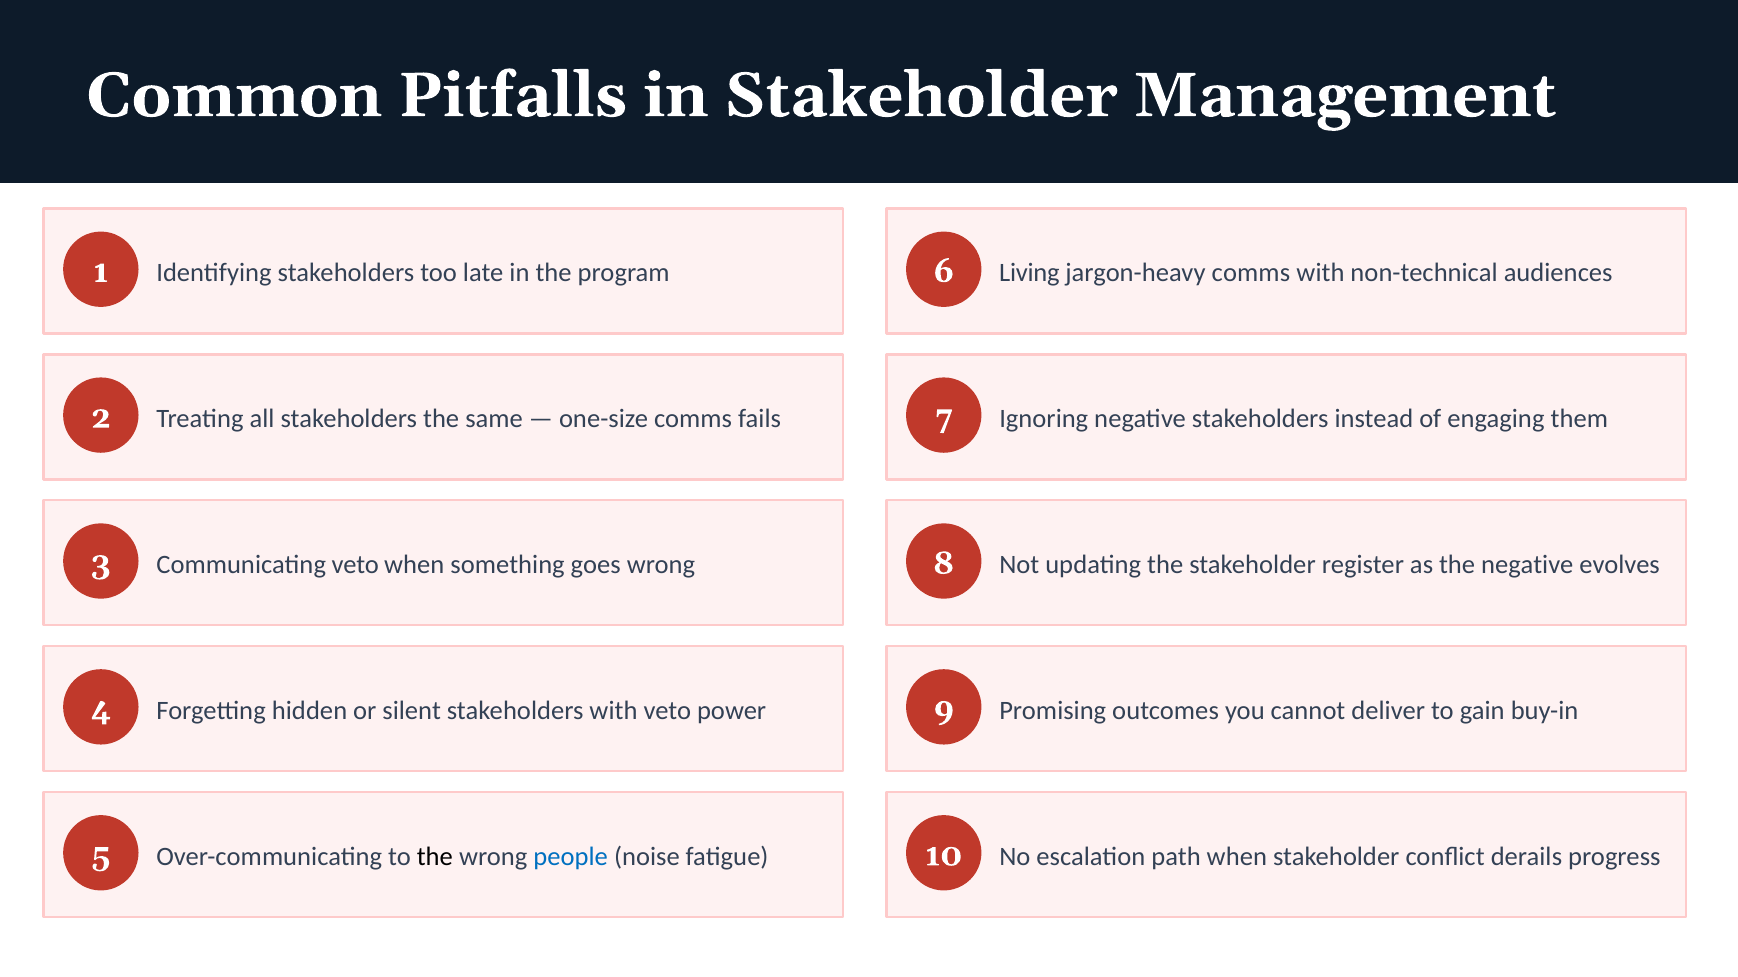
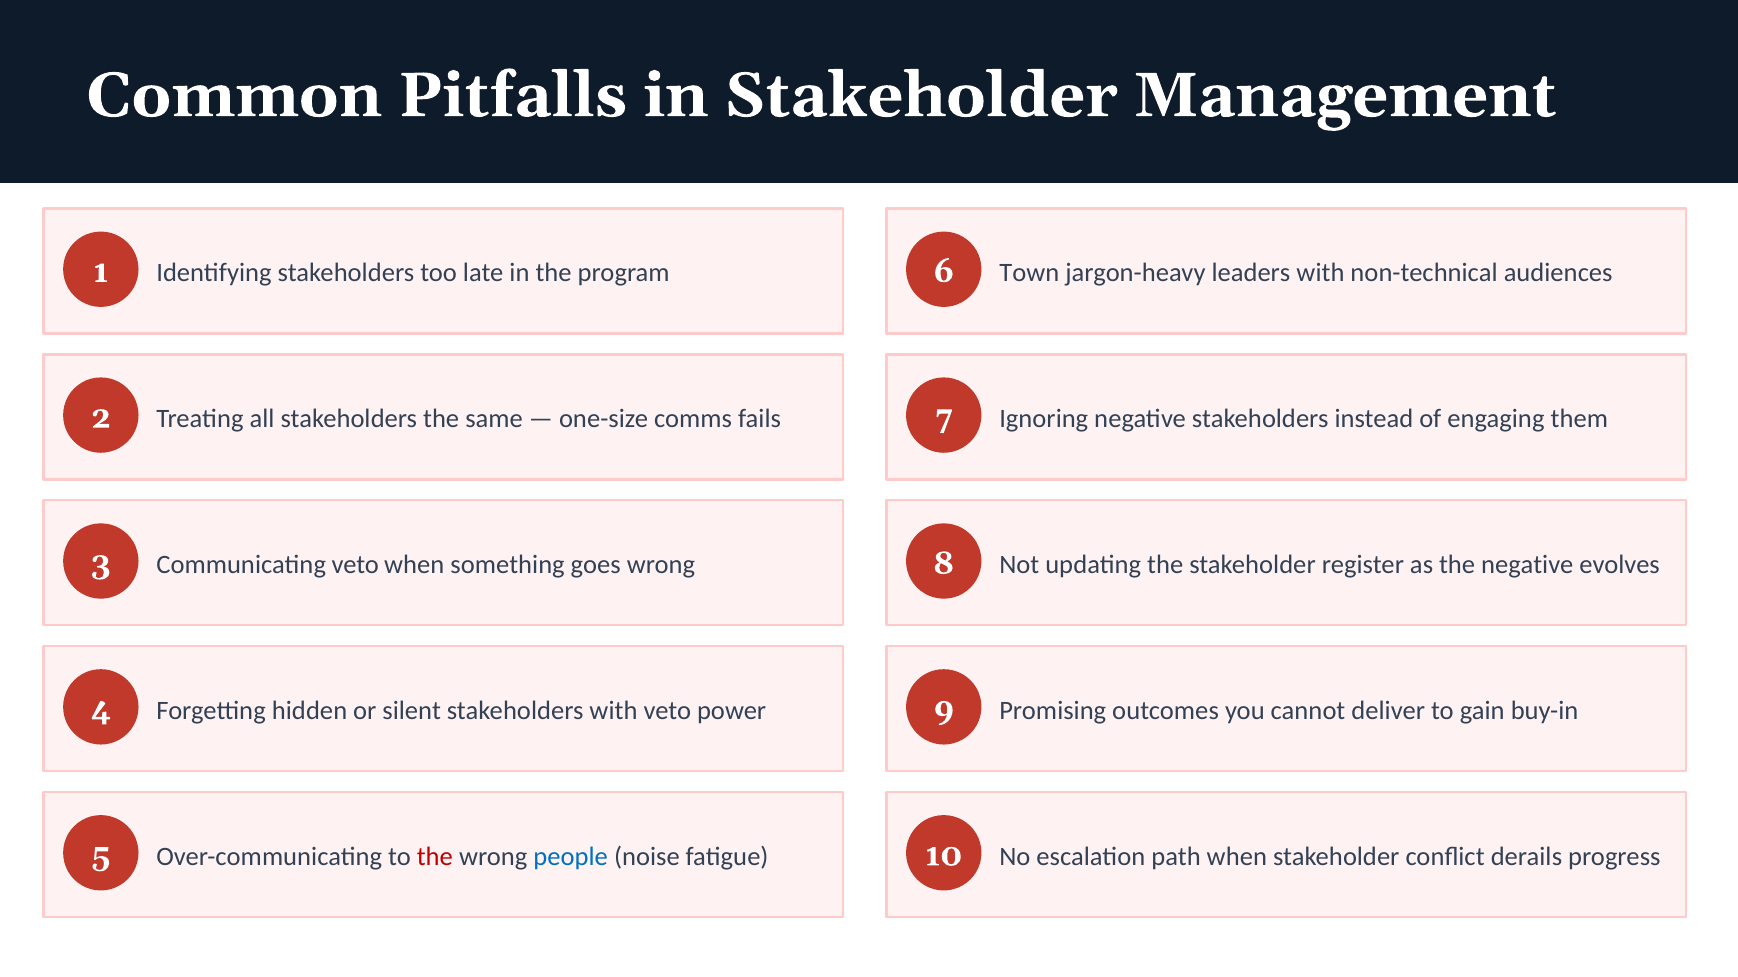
Living: Living -> Town (1029, 273)
jargon-heavy comms: comms -> leaders (1251, 273)
the colour: black -> red (435, 857)
